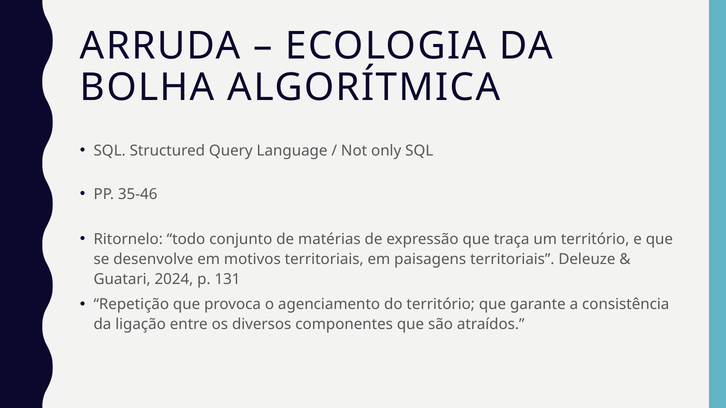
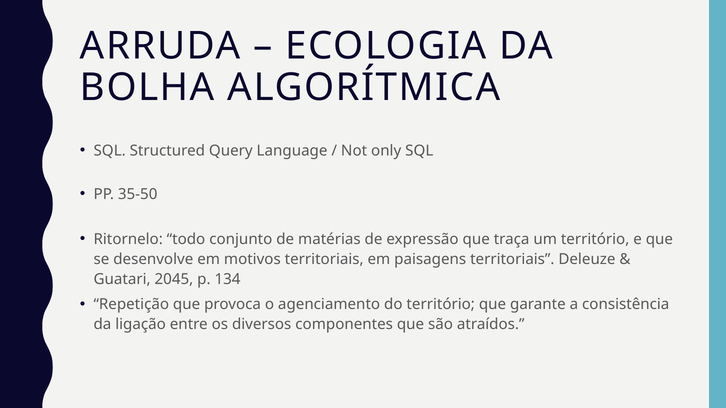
35-46: 35-46 -> 35-50 (138, 194)
2024: 2024 -> 2045 (174, 279)
131: 131 -> 134 (227, 279)
